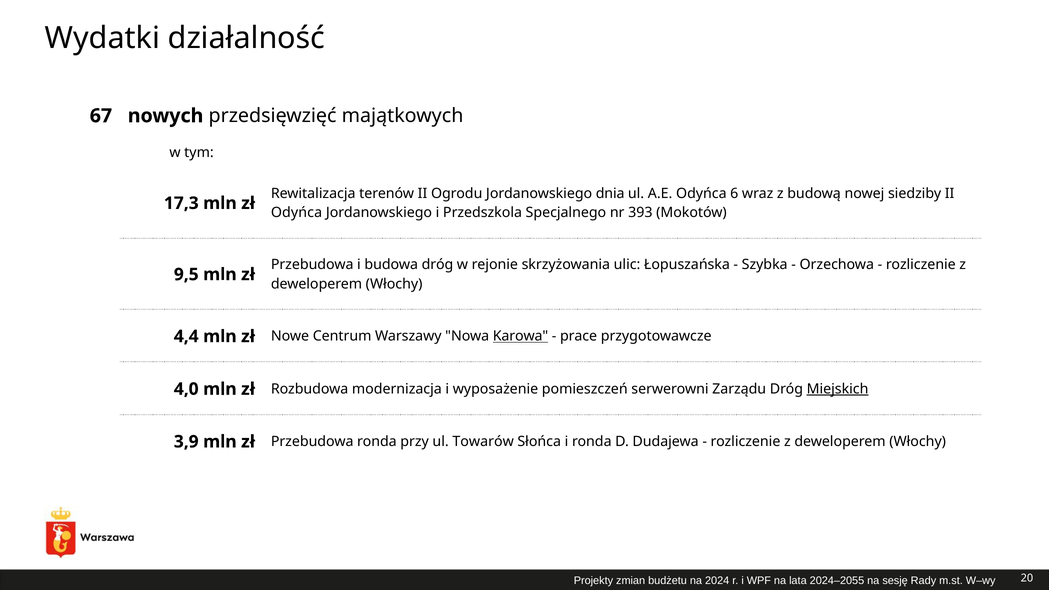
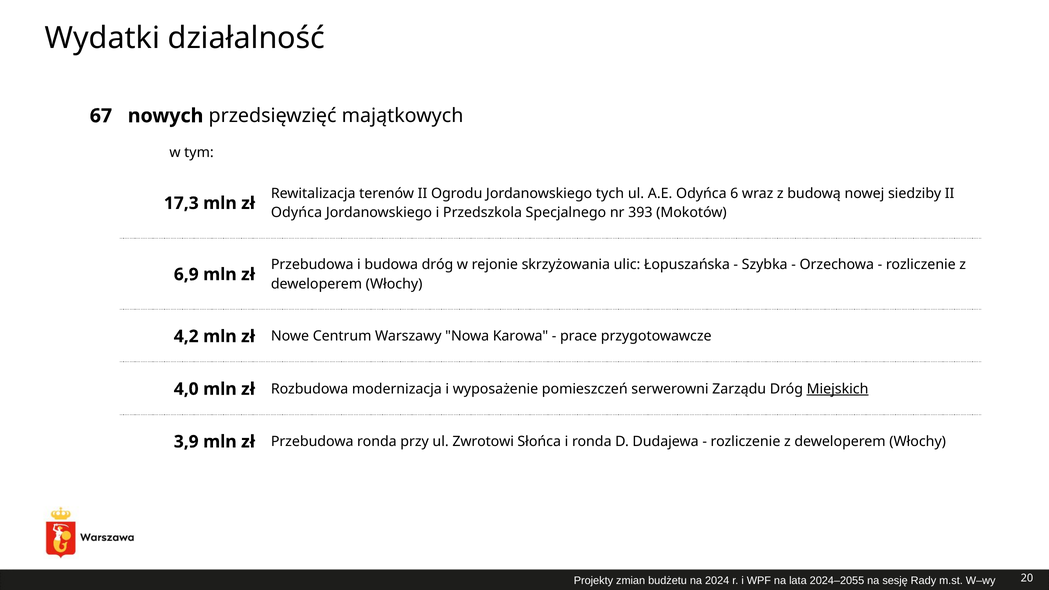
dnia: dnia -> tych (610, 193)
9,5: 9,5 -> 6,9 (186, 274)
4,4: 4,4 -> 4,2 (186, 336)
Karowa underline: present -> none (521, 336)
Towarów: Towarów -> Zwrotowi (483, 442)
